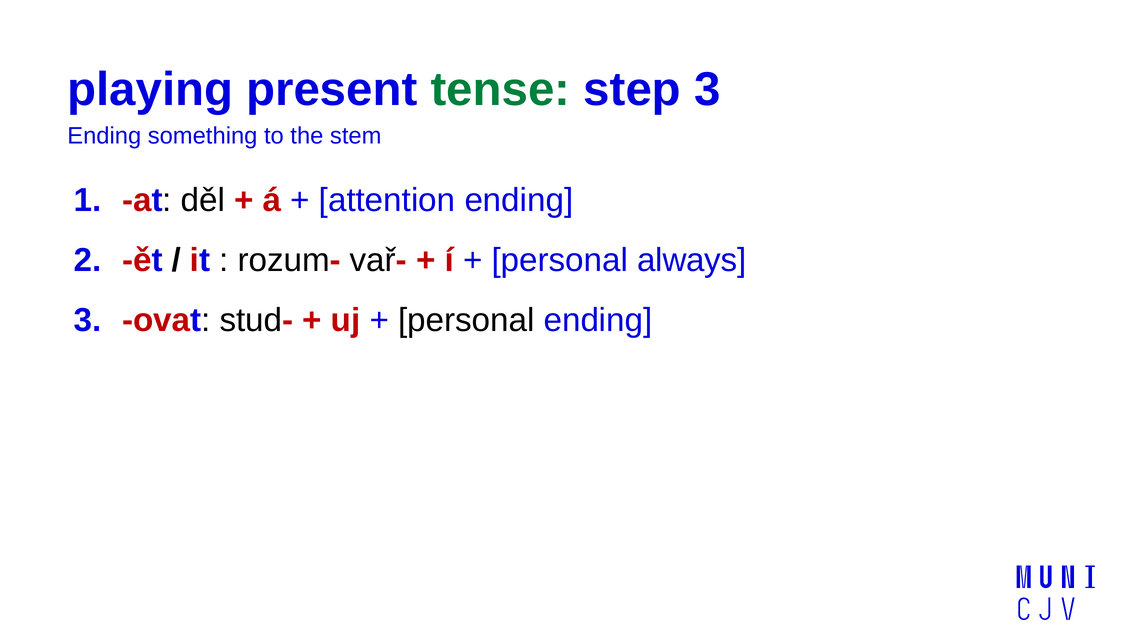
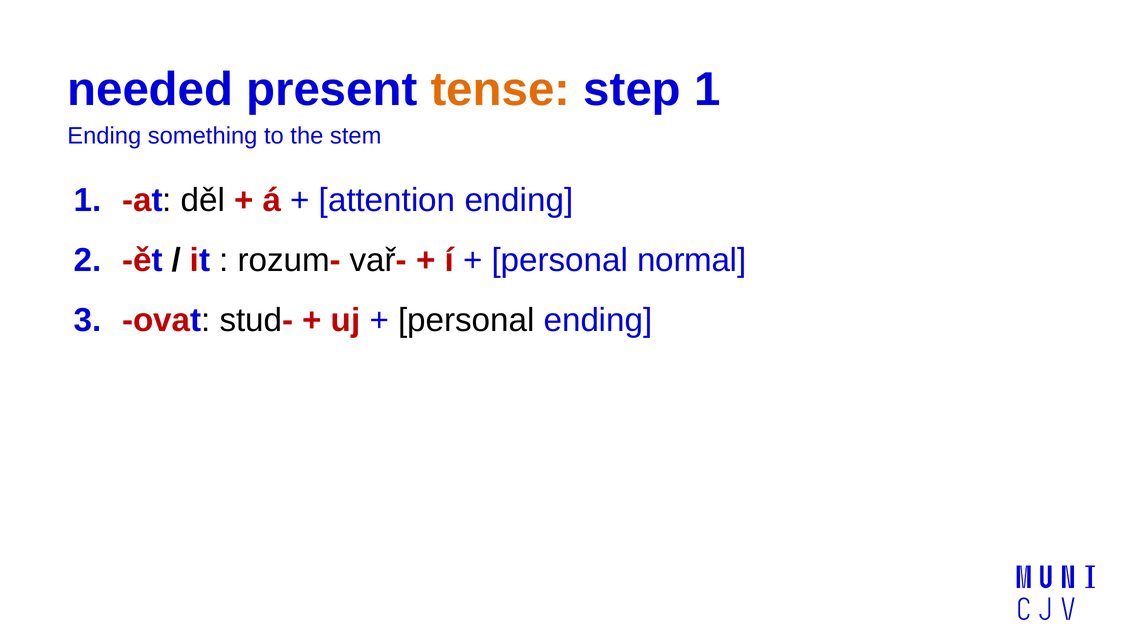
playing: playing -> needed (150, 90)
tense colour: green -> orange (500, 90)
step 3: 3 -> 1 (707, 90)
always: always -> normal (692, 260)
